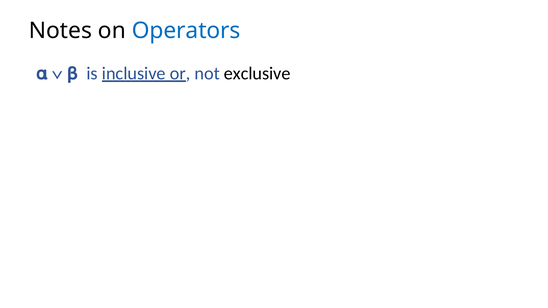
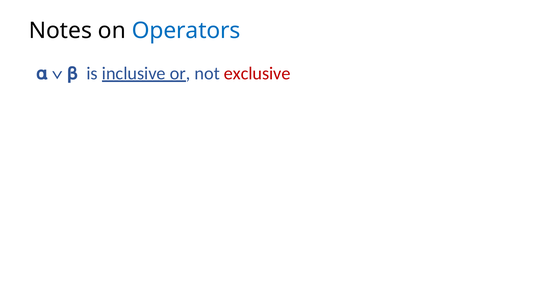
exclusive colour: black -> red (257, 73)
